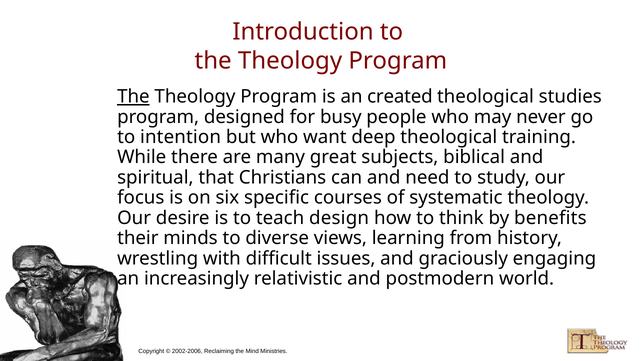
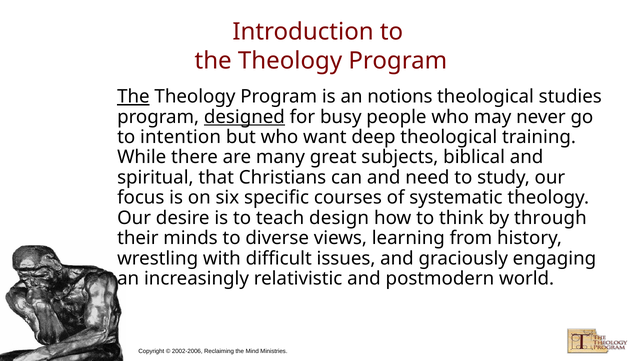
created: created -> notions (400, 97)
designed underline: none -> present (244, 117)
benefits: benefits -> through (550, 218)
